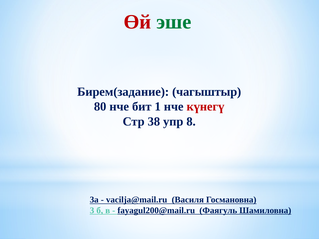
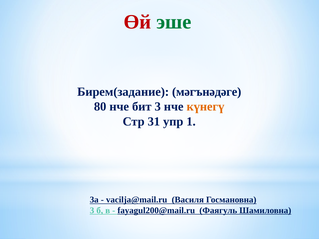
чагыштыр: чагыштыр -> мәгънәдәге (207, 92)
бит 1: 1 -> 3 (158, 107)
күнегү colour: red -> orange (205, 107)
38: 38 -> 31 (154, 122)
8: 8 -> 1 (191, 122)
